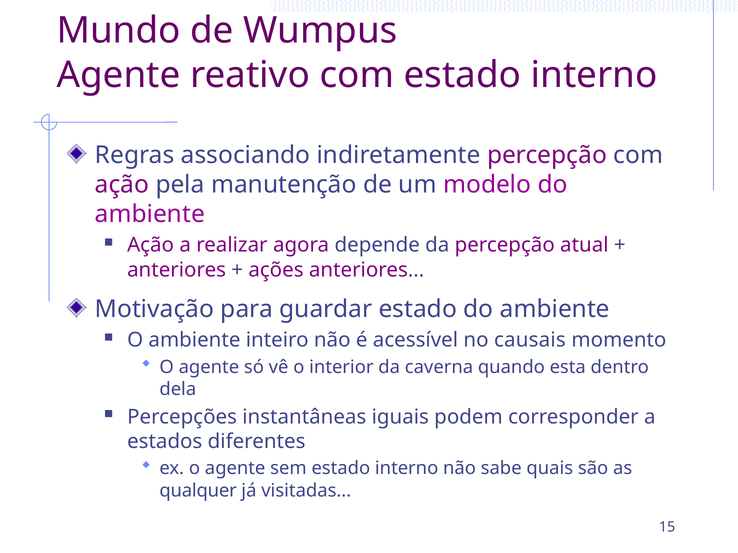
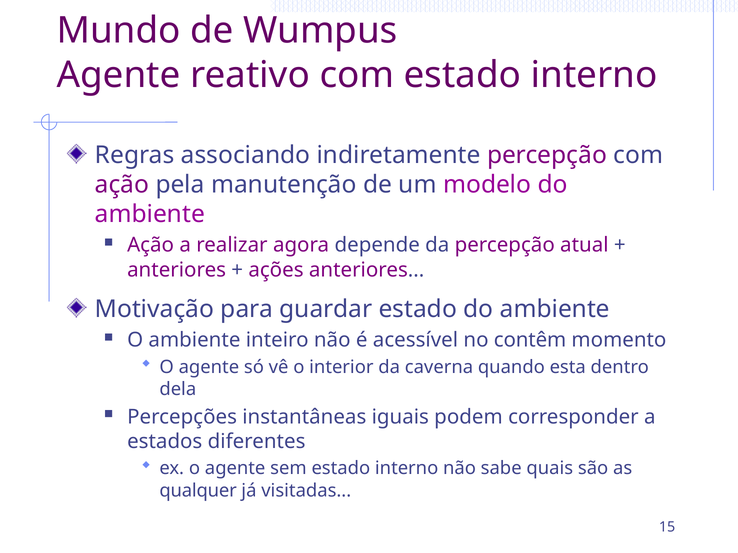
causais: causais -> contêm (530, 341)
